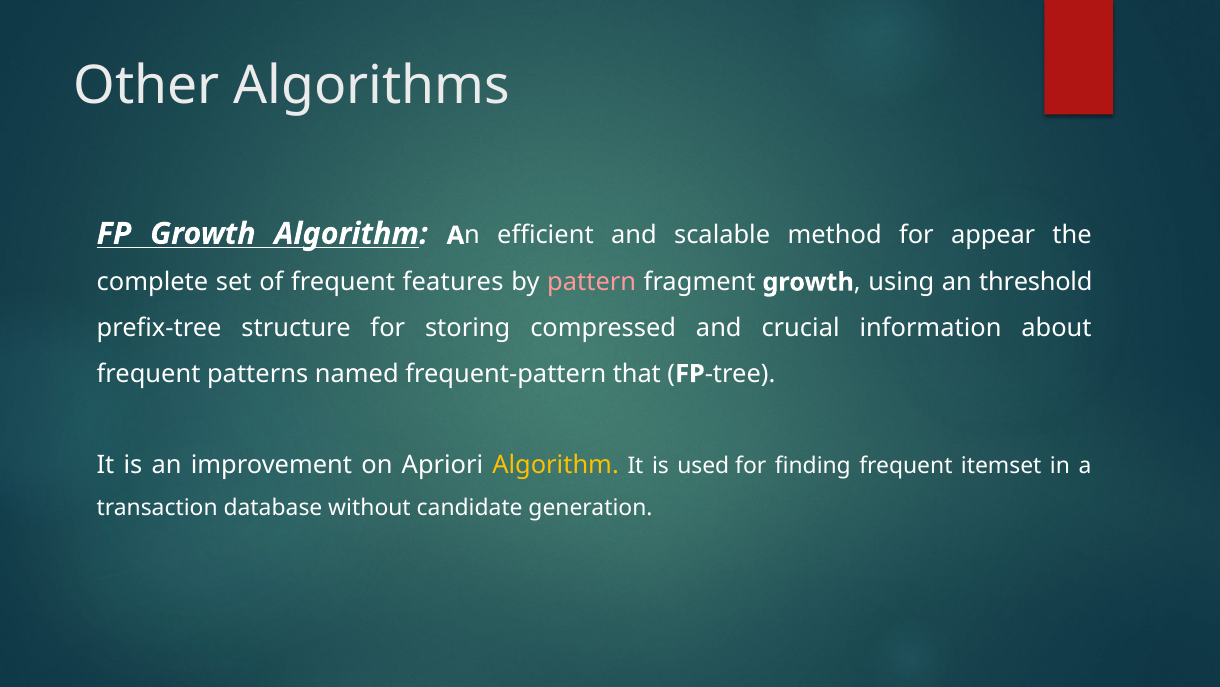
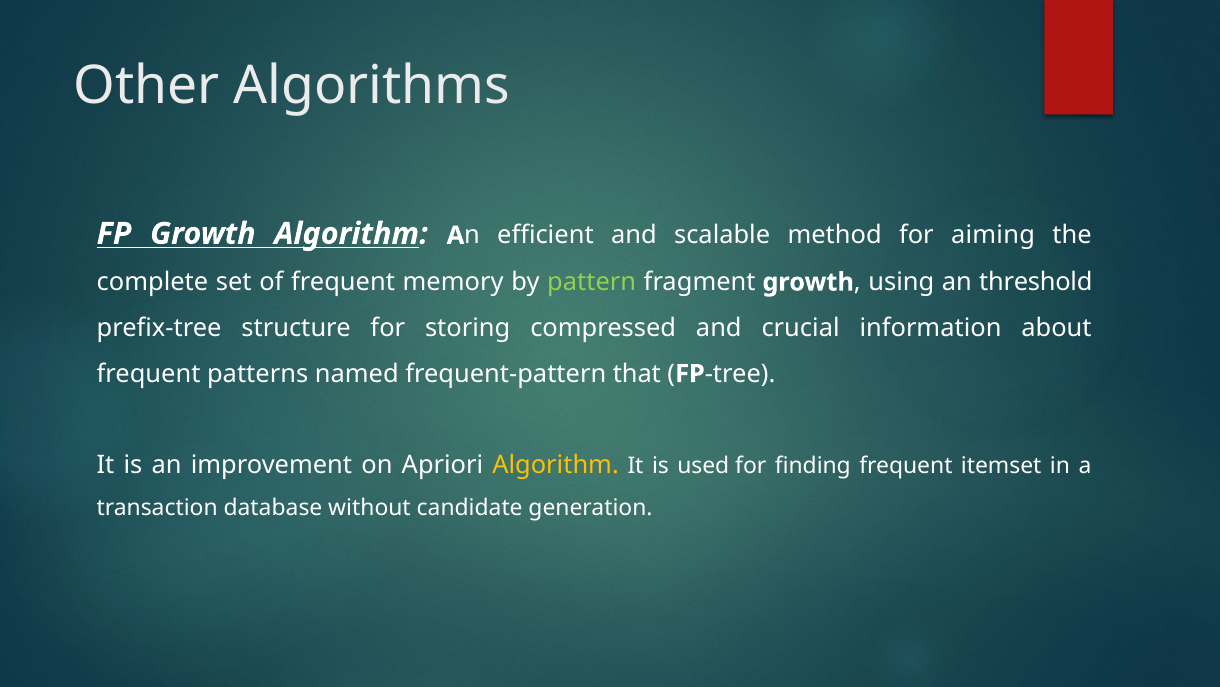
appear: appear -> aiming (993, 235)
features: features -> memory (453, 282)
pattern colour: pink -> light green (592, 282)
